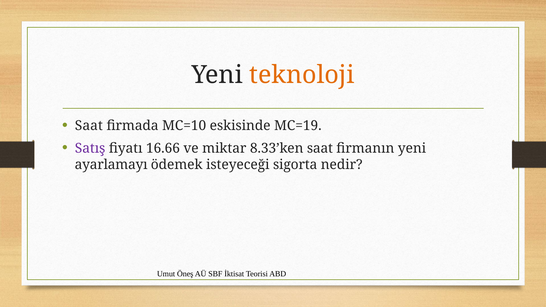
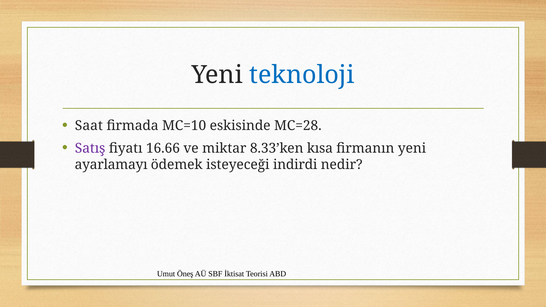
teknoloji colour: orange -> blue (302, 75)
MC=19: MC=19 -> MC=28 (298, 126)
8.33’ken saat: saat -> kısa (320, 148)
sigorta: sigorta -> indirdi (295, 165)
